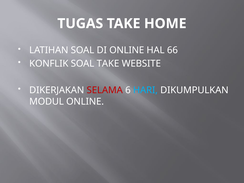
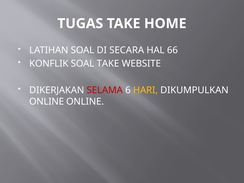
DI ONLINE: ONLINE -> SECARA (127, 50)
HARI colour: light blue -> yellow (145, 90)
MODUL: MODUL -> ONLINE (47, 102)
